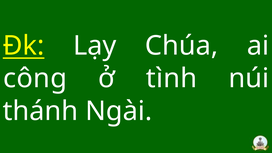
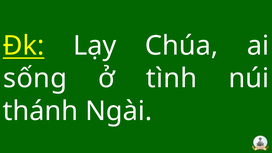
công: công -> sống (35, 78)
